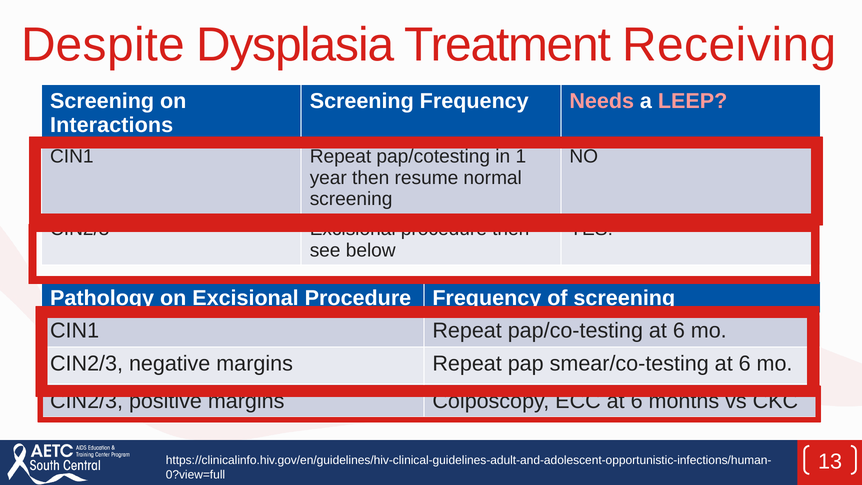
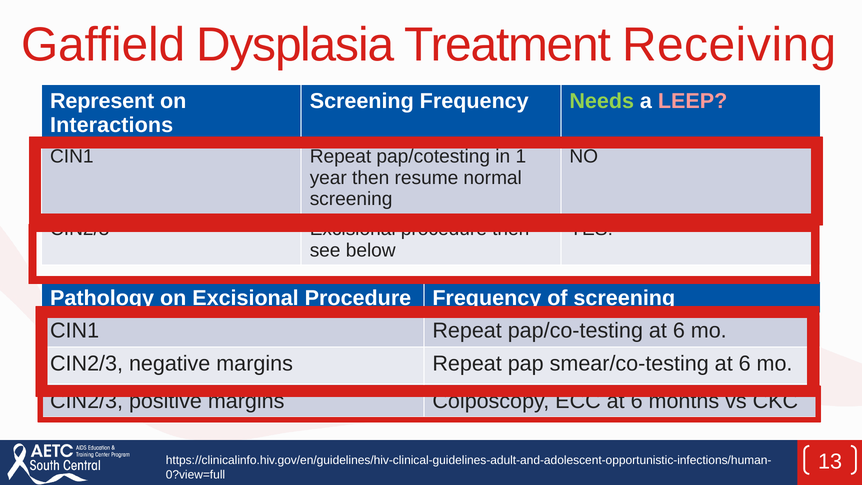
Despite: Despite -> Gaffield (103, 45)
Screening: Screening -> Represent (102, 101)
Needs colour: pink -> light green (602, 101)
